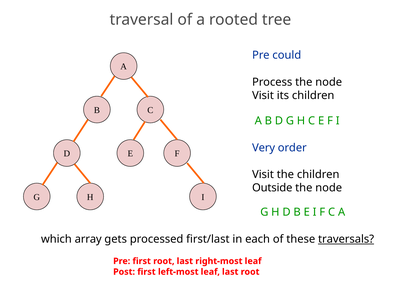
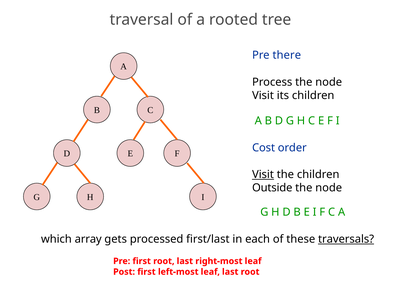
could: could -> there (287, 55)
Very: Very -> Cost (264, 148)
Visit underline: none -> present (263, 174)
